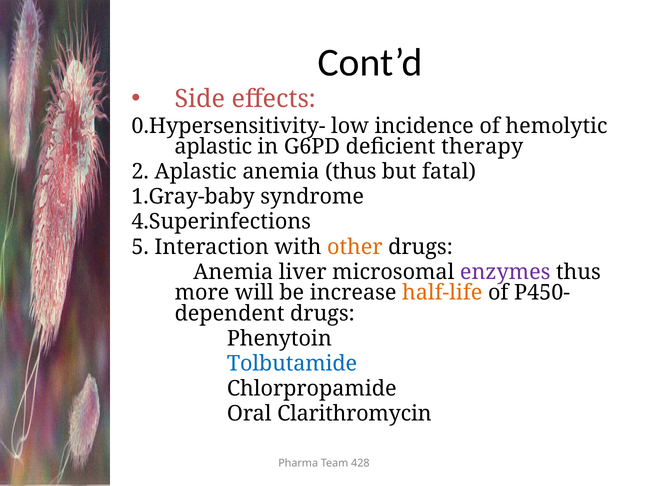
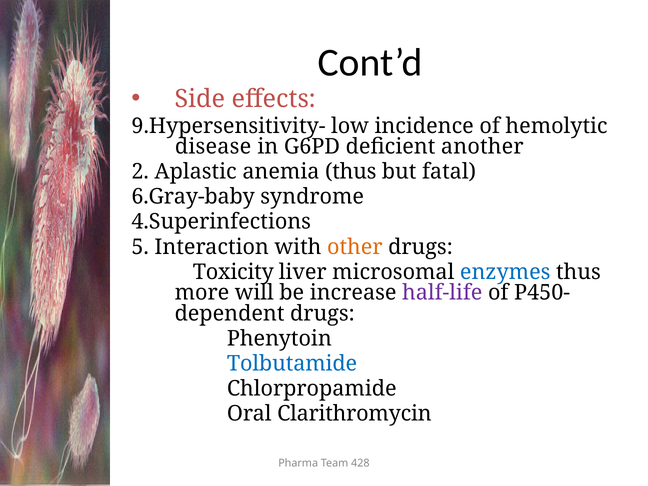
0.Hypersensitivity-: 0.Hypersensitivity- -> 9.Hypersensitivity- (228, 126)
aplastic: aplastic -> disease (213, 147)
therapy: therapy -> another (482, 147)
1.Gray-baby: 1.Gray-baby -> 6.Gray-baby (193, 197)
Anemia: Anemia -> Toxicity (233, 272)
enzymes colour: purple -> blue (505, 272)
half-life colour: orange -> purple (442, 293)
